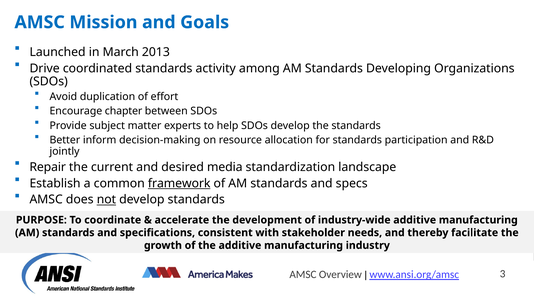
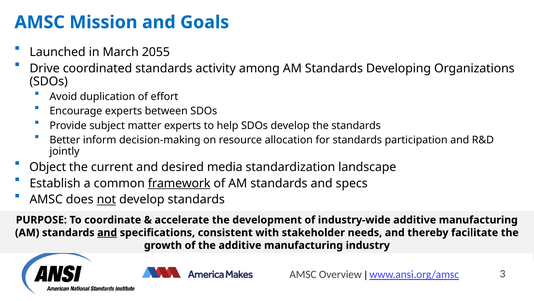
2013: 2013 -> 2055 (156, 52)
Encourage chapter: chapter -> experts (124, 111)
Repair: Repair -> Object (48, 167)
and underline: none -> present (107, 232)
